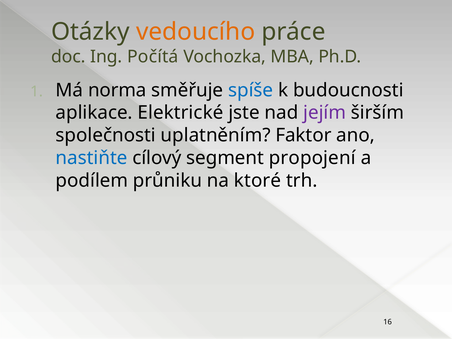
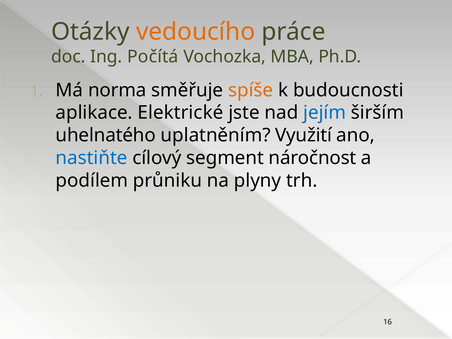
spíše colour: blue -> orange (251, 90)
jejím colour: purple -> blue (325, 113)
společnosti: společnosti -> uhelnatého (106, 135)
Faktor: Faktor -> Využití (304, 135)
propojení: propojení -> náročnost (312, 158)
ktoré: ktoré -> plyny (258, 181)
